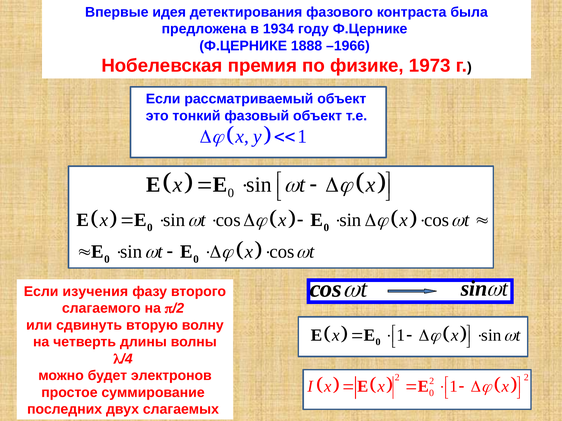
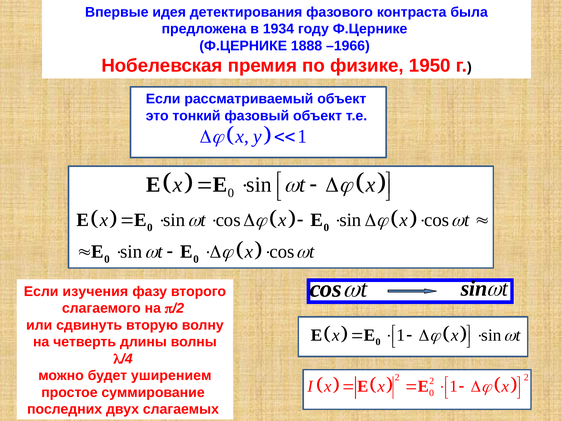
1973: 1973 -> 1950 (430, 66)
электронов: электронов -> уширением (171, 376)
